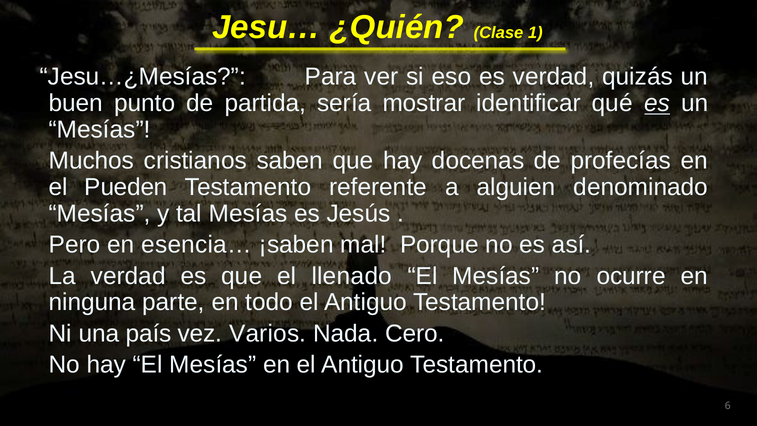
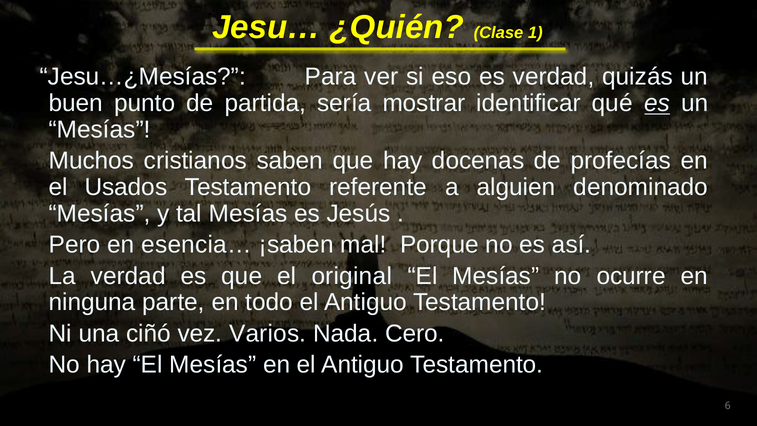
Pueden: Pueden -> Usados (126, 187)
llenado: llenado -> original (352, 276)
país: país -> ciñó (148, 333)
